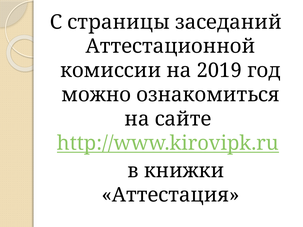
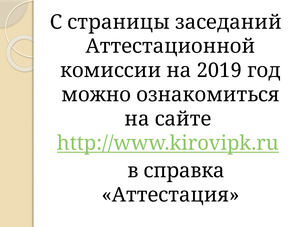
книжки: книжки -> справка (184, 171)
